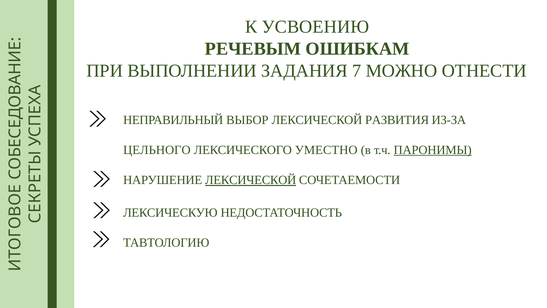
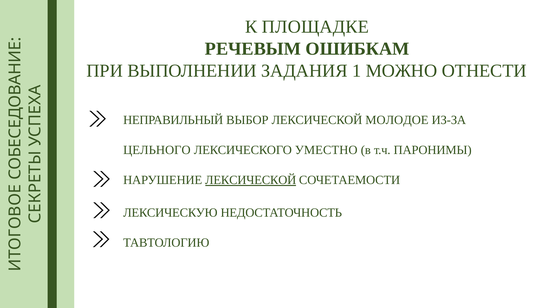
УСВОЕНИЮ: УСВОЕНИЮ -> ПЛОЩАДКЕ (315, 27)
7: 7 -> 1 (357, 71)
РАЗВИТИЯ: РАЗВИТИЯ -> МОЛОДОЕ (397, 120)
ПАРОНИМЫ underline: present -> none (433, 150)
